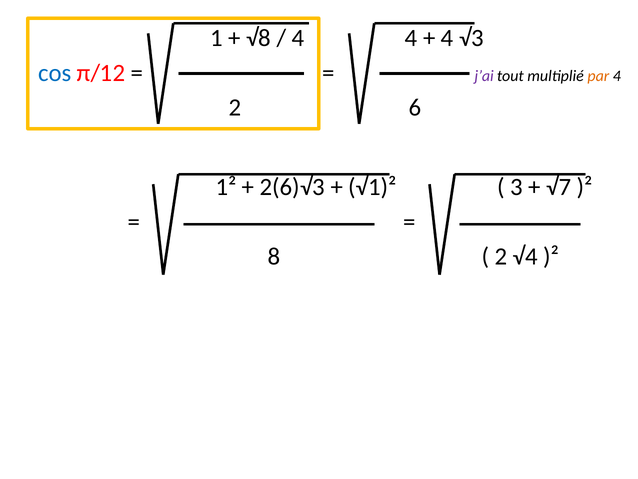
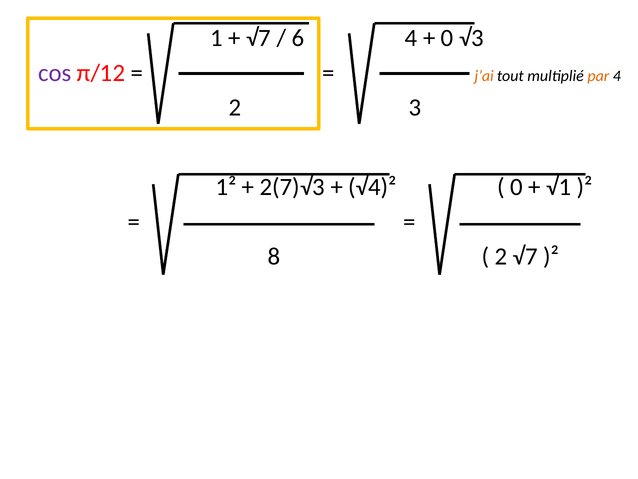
√8: √8 -> √7 (258, 38)
4: 4 -> 6 (298, 38)
4: 4 -> 0 (447, 38)
cos colour: blue -> purple (55, 73)
j’ai colour: purple -> orange (484, 76)
6: 6 -> 3 (415, 108)
2(6)√3: 2(6)√3 -> 2(7)√3 (292, 187)
√1)²: √1)² -> √4)² (373, 187)
3: 3 -> 0 (517, 187)
√7: √7 -> √1 (559, 187)
2 √4: √4 -> √7 (525, 256)
